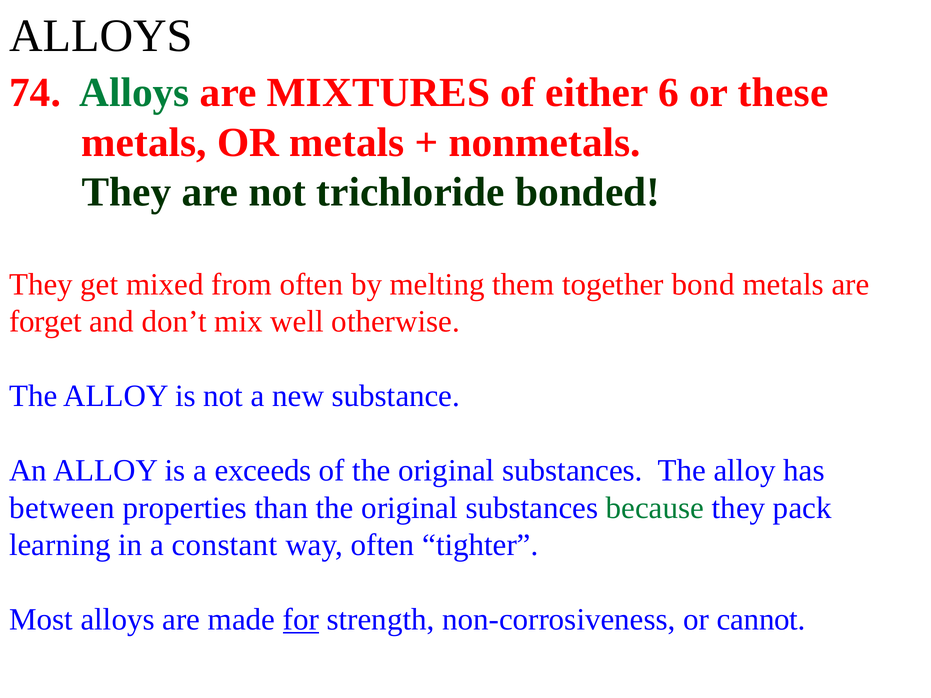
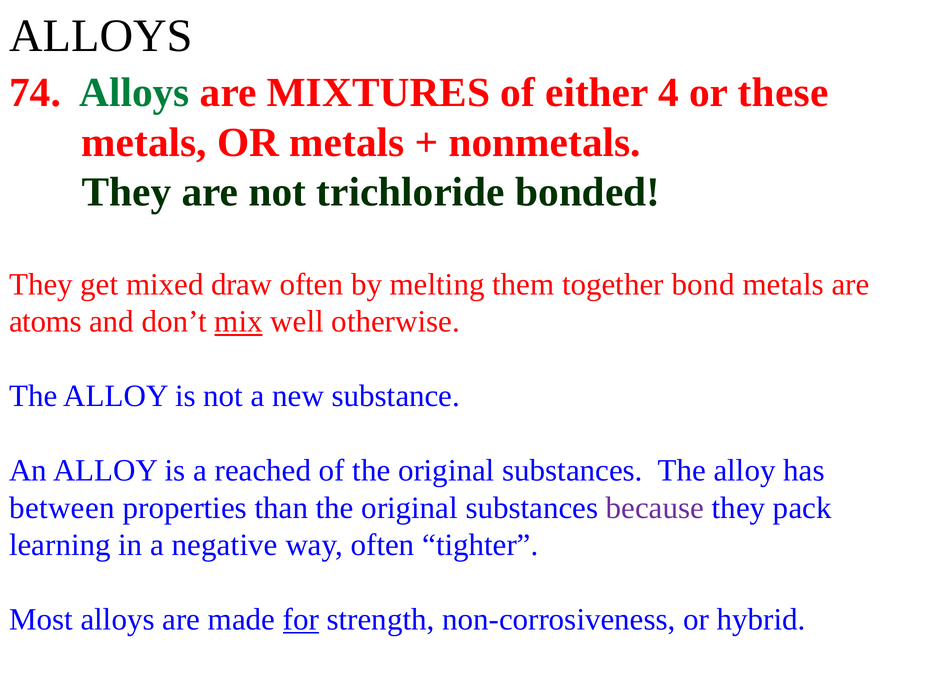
6: 6 -> 4 (668, 93)
from: from -> draw (242, 285)
forget: forget -> atoms (45, 322)
mix underline: none -> present (239, 322)
exceeds: exceeds -> reached (263, 471)
because colour: green -> purple (655, 508)
constant: constant -> negative (225, 545)
cannot: cannot -> hybrid (761, 620)
